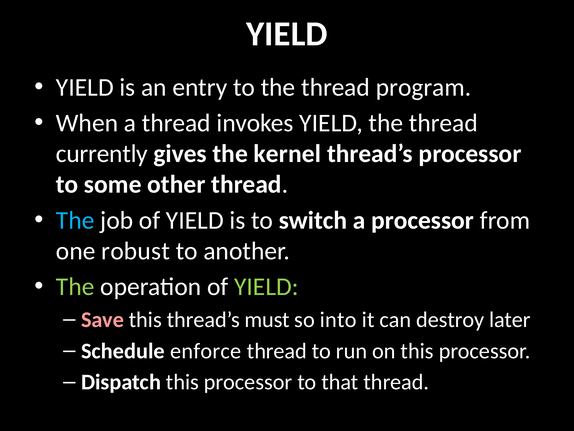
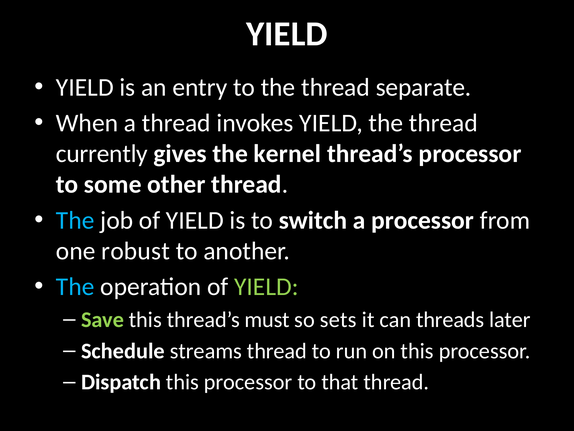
program: program -> separate (424, 87)
The colour: light green -> light blue (75, 286)
Save colour: pink -> light green (103, 319)
into: into -> sets (338, 319)
destroy: destroy -> threads (450, 319)
enforce: enforce -> streams (206, 351)
